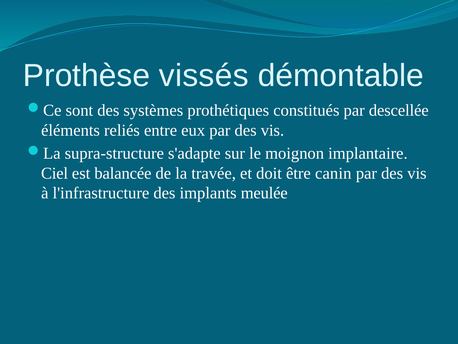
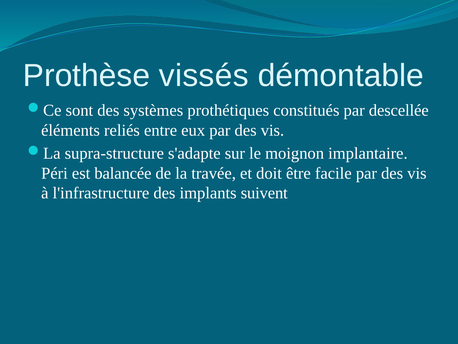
Ciel: Ciel -> Péri (54, 173)
canin: canin -> facile (333, 173)
meulée: meulée -> suivent (264, 193)
